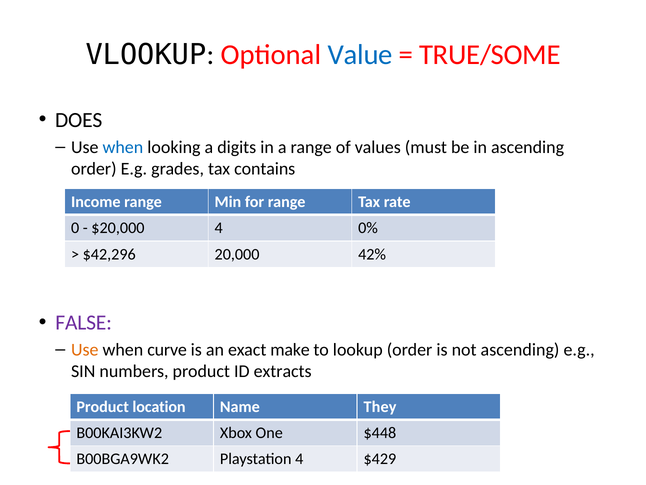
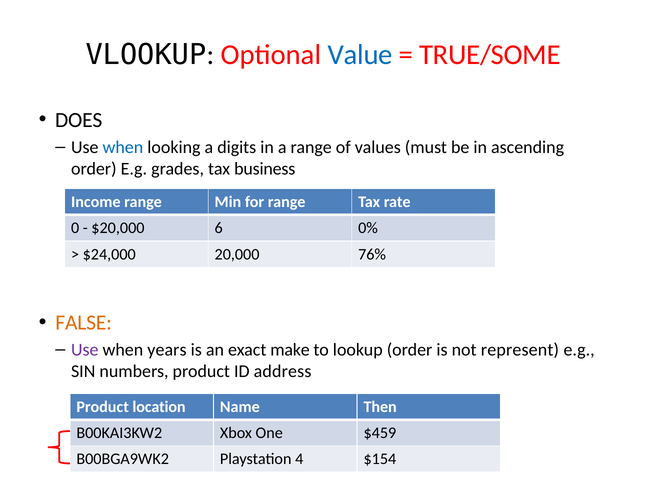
contains: contains -> business (265, 169)
$20,000 4: 4 -> 6 (219, 228)
$42,296: $42,296 -> $24,000 (109, 254)
42%: 42% -> 76% (372, 254)
FALSE colour: purple -> orange (84, 322)
Use colour: orange -> purple (85, 349)
curve: curve -> years (167, 349)
not ascending: ascending -> represent (520, 349)
extracts: extracts -> address (283, 371)
They: They -> Then (380, 406)
$448: $448 -> $459 (380, 432)
$429: $429 -> $154 (380, 459)
